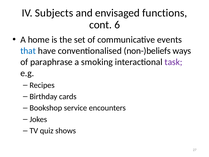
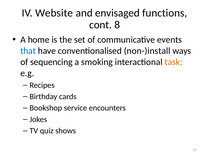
Subjects: Subjects -> Website (54, 13)
6: 6 -> 8 (117, 25)
non-)beliefs: non-)beliefs -> non-)install (147, 51)
paraphrase: paraphrase -> sequencing (51, 62)
task colour: purple -> orange (173, 62)
